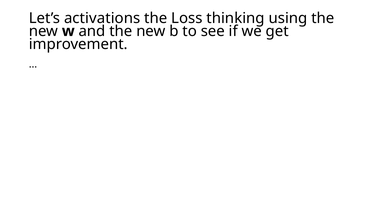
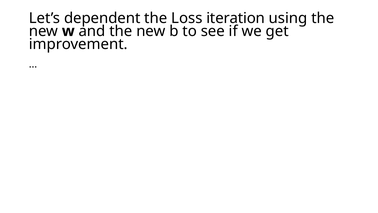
activations: activations -> dependent (102, 18)
thinking: thinking -> iteration (236, 18)
